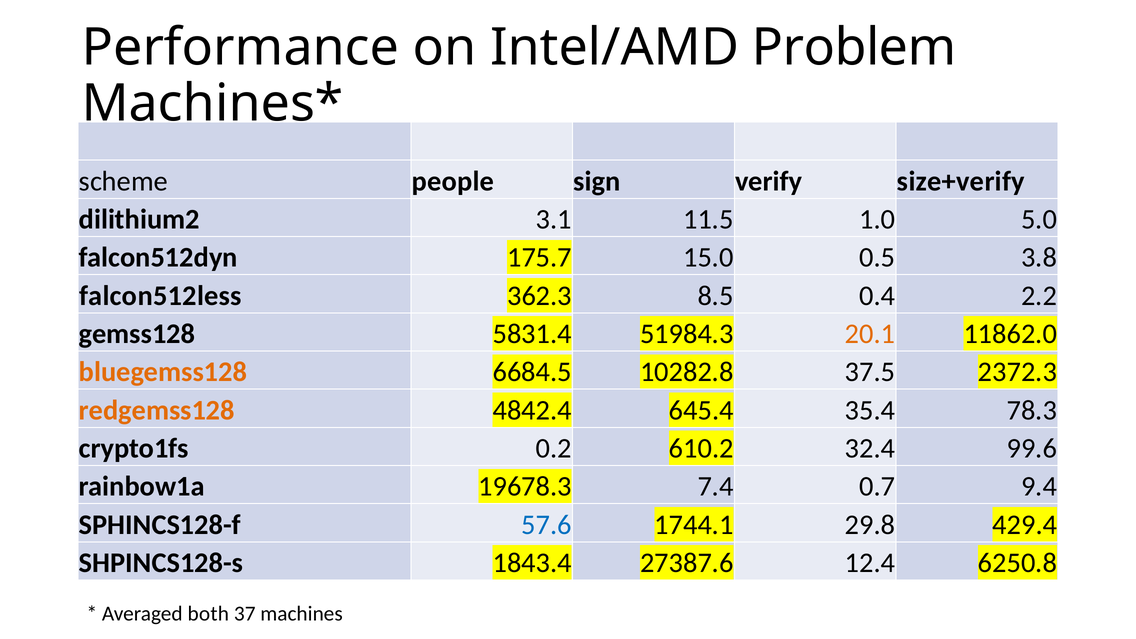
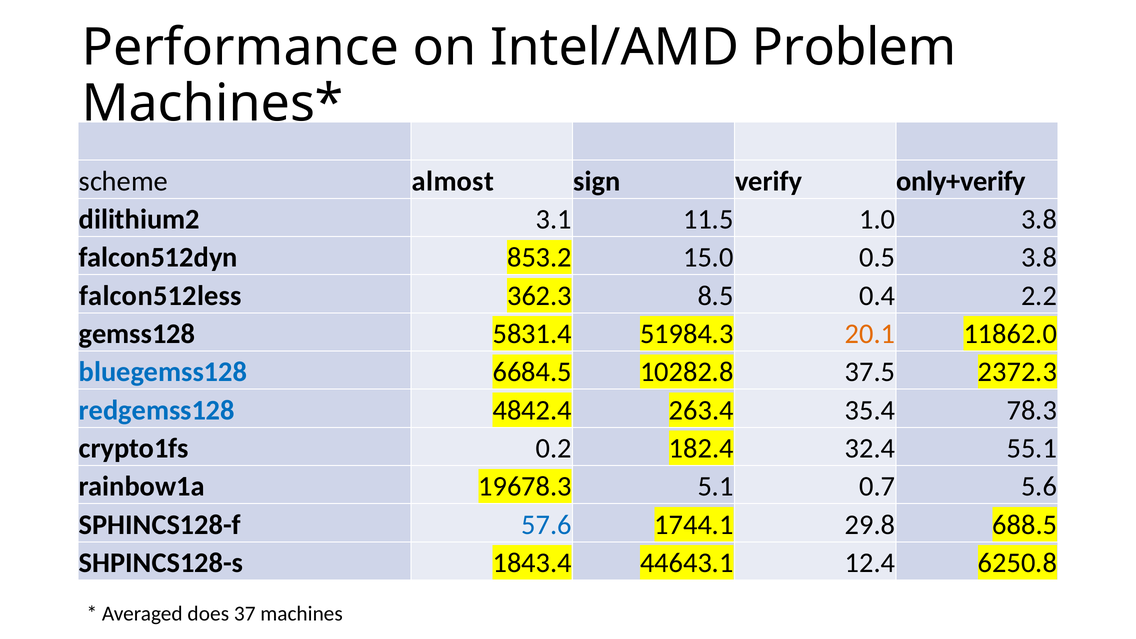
people: people -> almost (453, 181)
size+verify: size+verify -> only+verify (961, 181)
1.0 5.0: 5.0 -> 3.8 (1039, 219)
175.7: 175.7 -> 853.2 (539, 258)
bluegemss128 colour: orange -> blue (163, 372)
redgemss128 colour: orange -> blue (157, 410)
645.4: 645.4 -> 263.4 (701, 410)
610.2: 610.2 -> 182.4 (701, 448)
99.6: 99.6 -> 55.1 (1032, 448)
7.4: 7.4 -> 5.1 (716, 487)
9.4: 9.4 -> 5.6 (1039, 487)
429.4: 429.4 -> 688.5 (1025, 525)
27387.6: 27387.6 -> 44643.1 (687, 563)
both: both -> does (208, 614)
